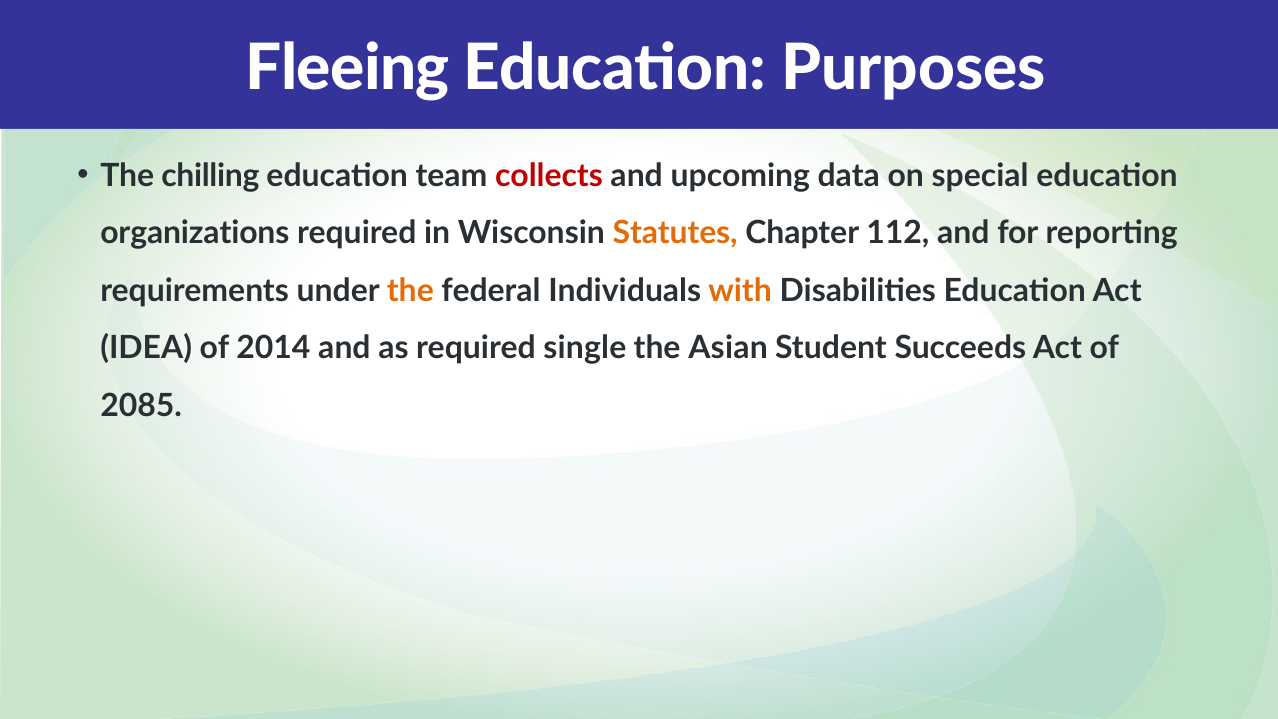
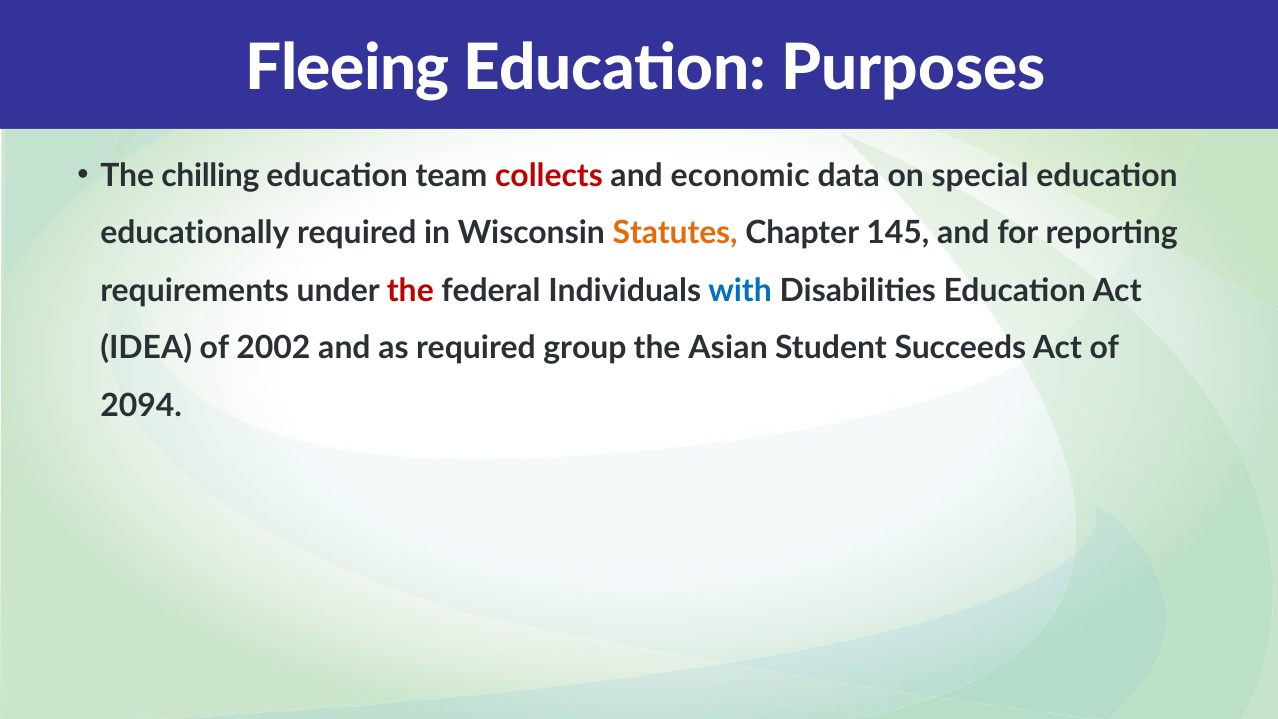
upcoming: upcoming -> economic (740, 176)
organizations: organizations -> educationally (195, 233)
112: 112 -> 145 (898, 233)
the colour: orange -> red (410, 291)
with colour: orange -> blue (740, 291)
2014: 2014 -> 2002 (273, 348)
single: single -> group (585, 348)
2085: 2085 -> 2094 (141, 406)
